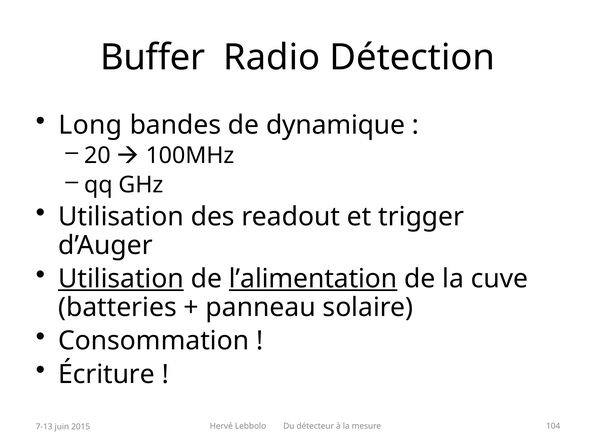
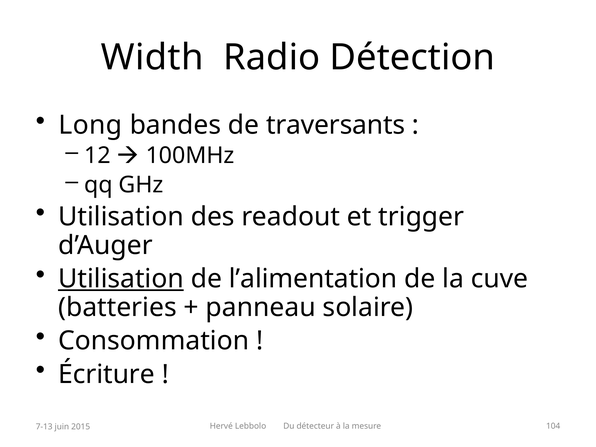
Buffer: Buffer -> Width (152, 58)
dynamique: dynamique -> traversants (336, 125)
20: 20 -> 12 (97, 156)
l’alimentation underline: present -> none (313, 279)
